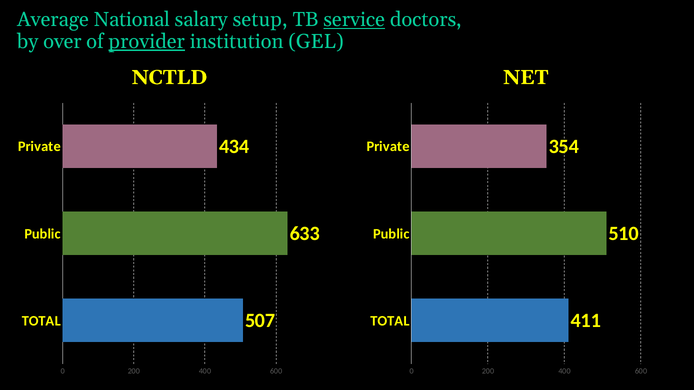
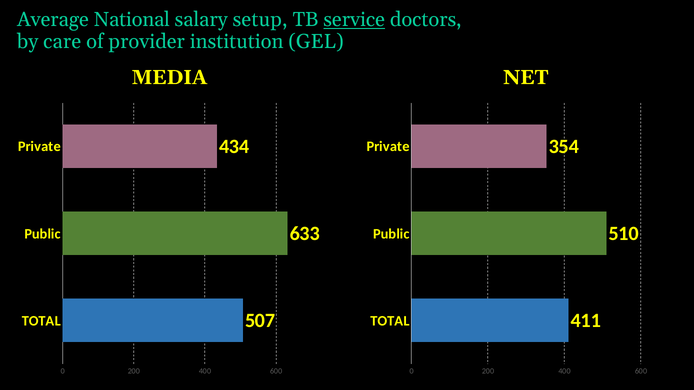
over: over -> care (62, 42)
provider underline: present -> none (147, 42)
NCTLD: NCTLD -> MEDIA (169, 77)
